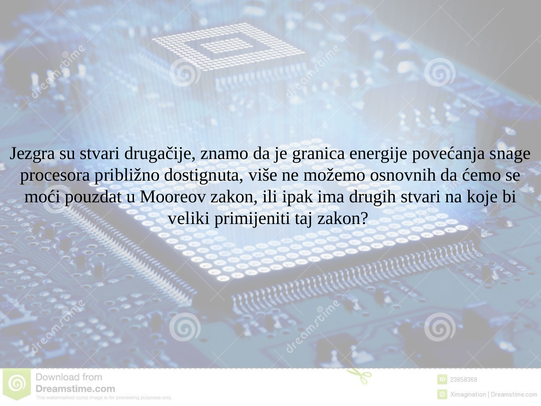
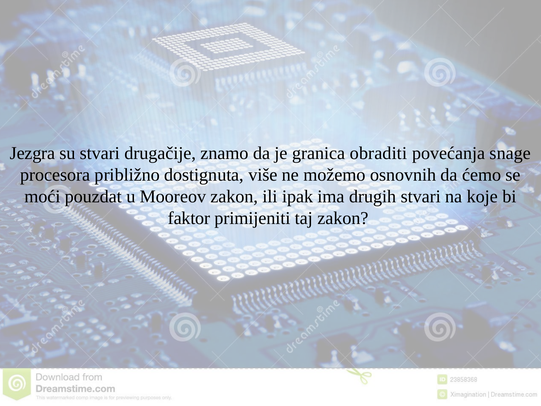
energije: energije -> obraditi (378, 153)
veliki: veliki -> faktor (189, 218)
